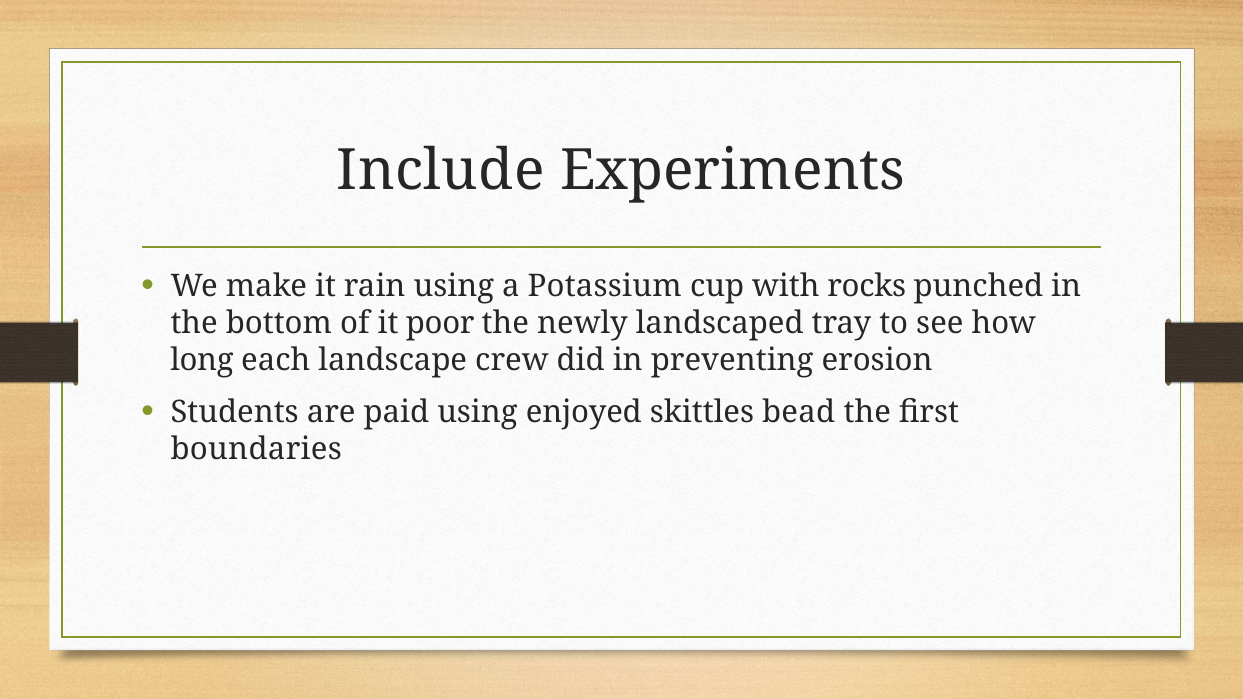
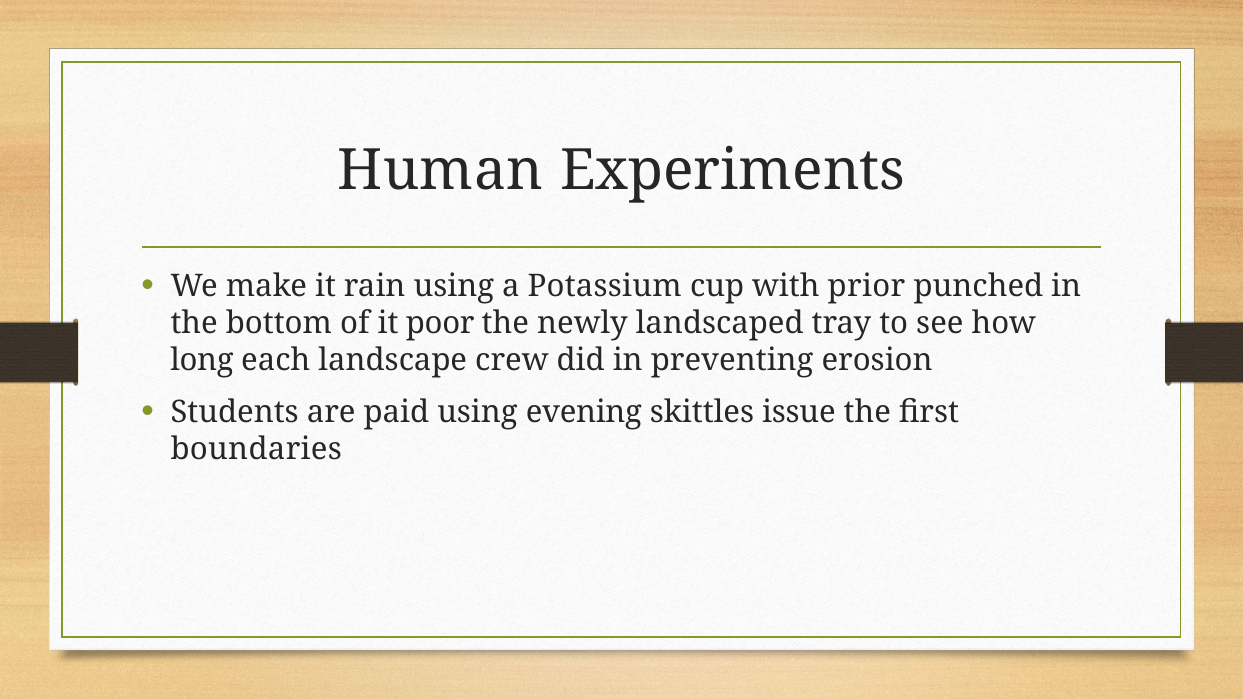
Include: Include -> Human (441, 171)
rocks: rocks -> prior (866, 286)
enjoyed: enjoyed -> evening (584, 412)
bead: bead -> issue (799, 412)
